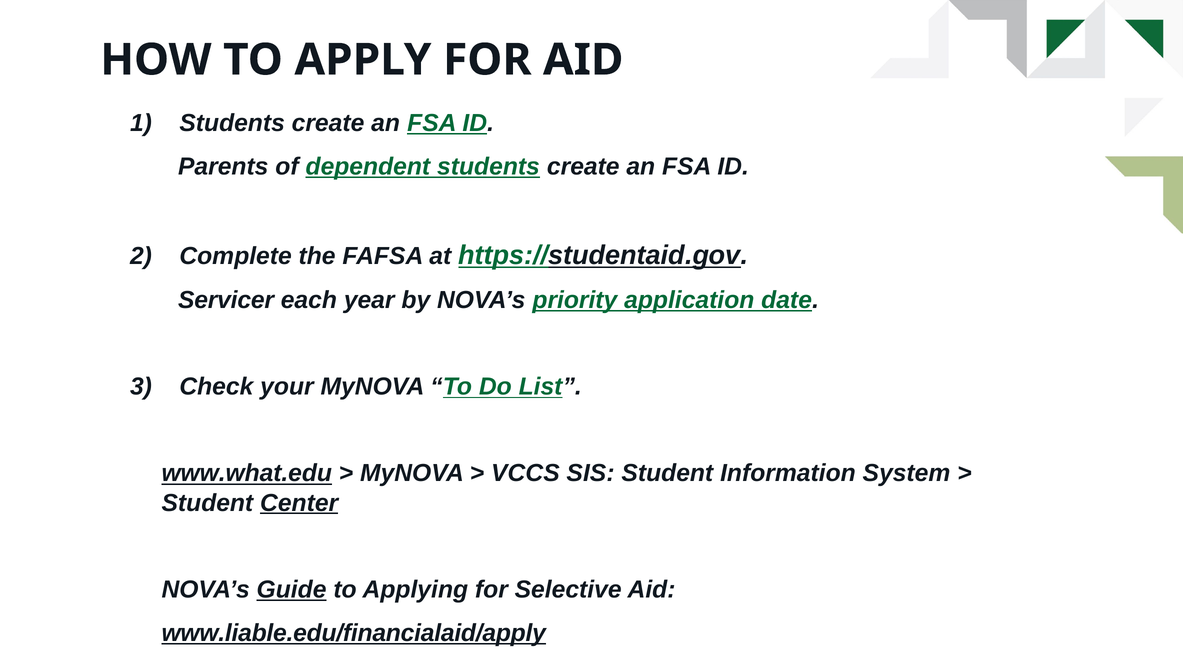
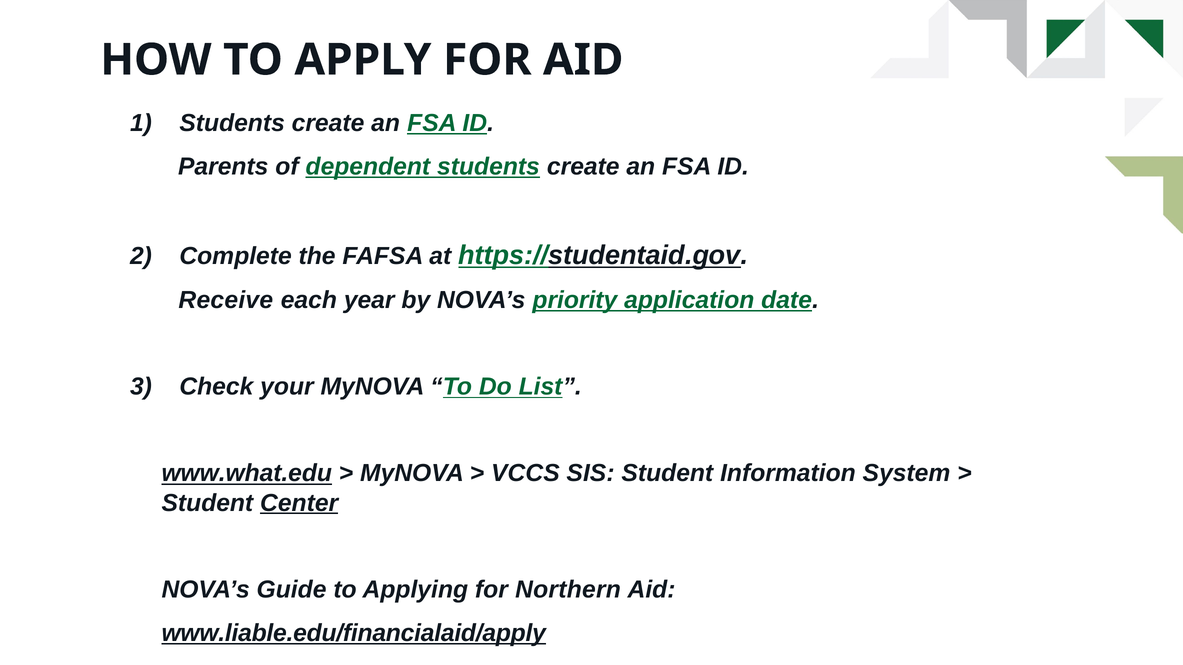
Servicer: Servicer -> Receive (226, 300)
Guide underline: present -> none (292, 590)
Selective: Selective -> Northern (568, 590)
